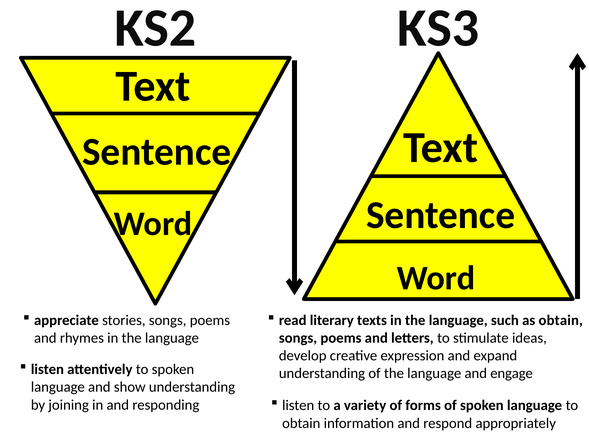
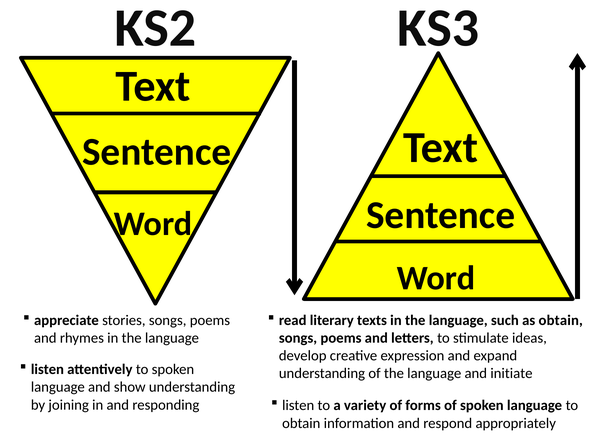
engage: engage -> initiate (511, 373)
